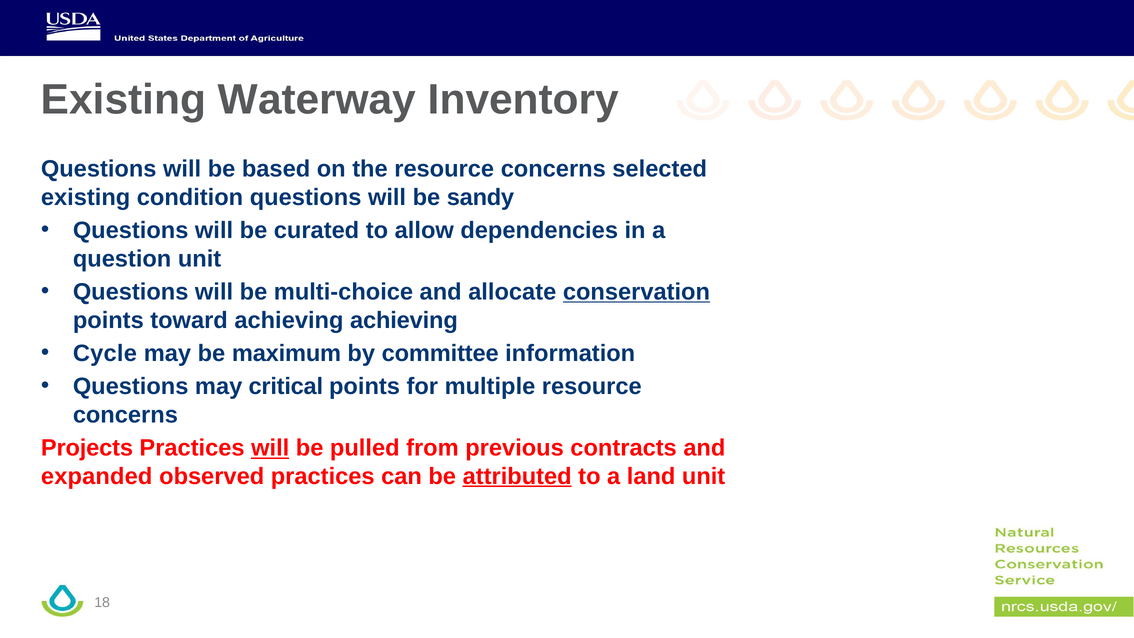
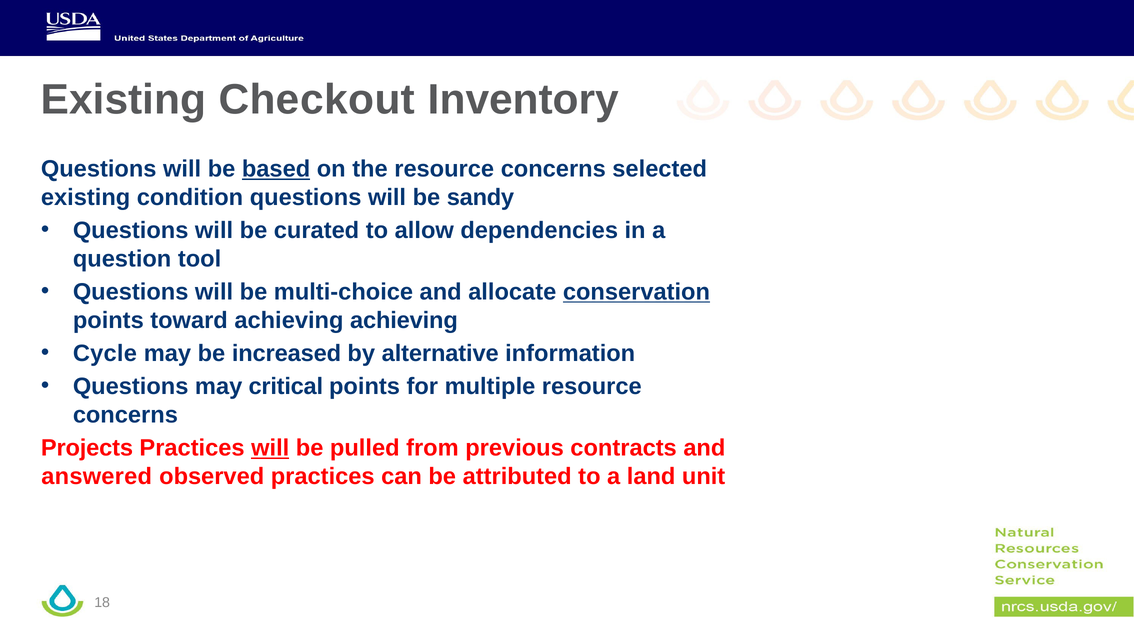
Waterway: Waterway -> Checkout (317, 100)
based underline: none -> present (276, 169)
question unit: unit -> tool (200, 259)
maximum: maximum -> increased (287, 353)
committee: committee -> alternative (440, 353)
expanded: expanded -> answered (97, 476)
attributed underline: present -> none (517, 476)
